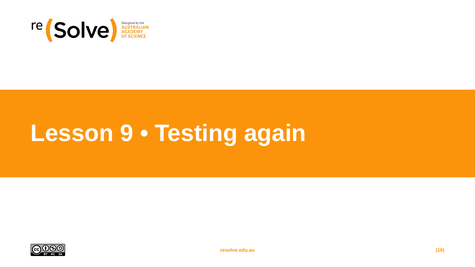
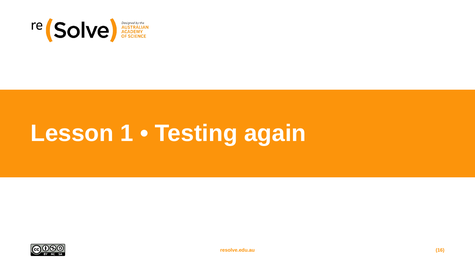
9: 9 -> 1 (127, 133)
